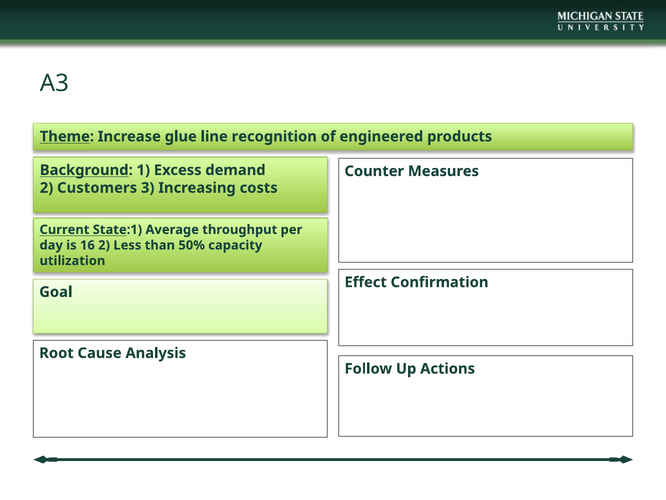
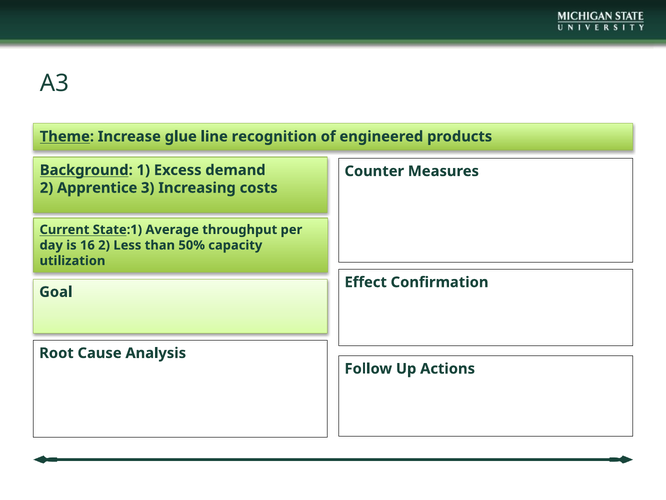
Customers: Customers -> Apprentice (97, 188)
